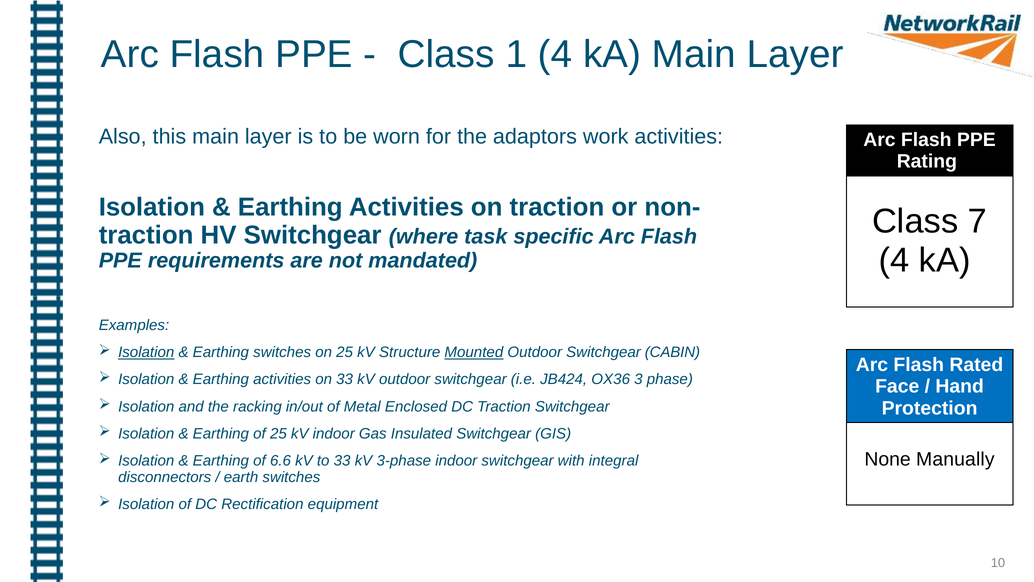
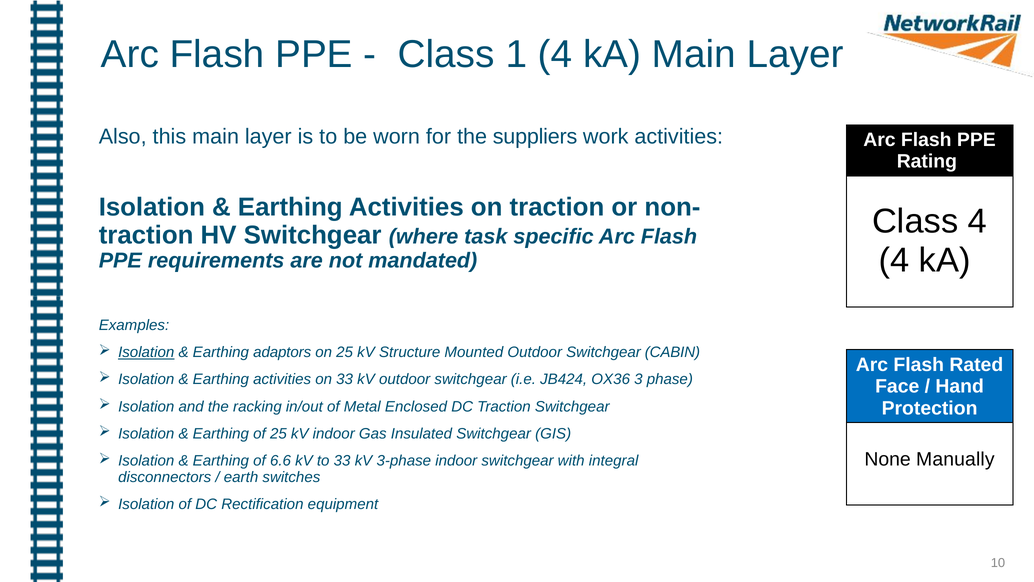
adaptors: adaptors -> suppliers (535, 137)
Class 7: 7 -> 4 (977, 221)
Earthing switches: switches -> adaptors (282, 352)
Mounted underline: present -> none (474, 352)
